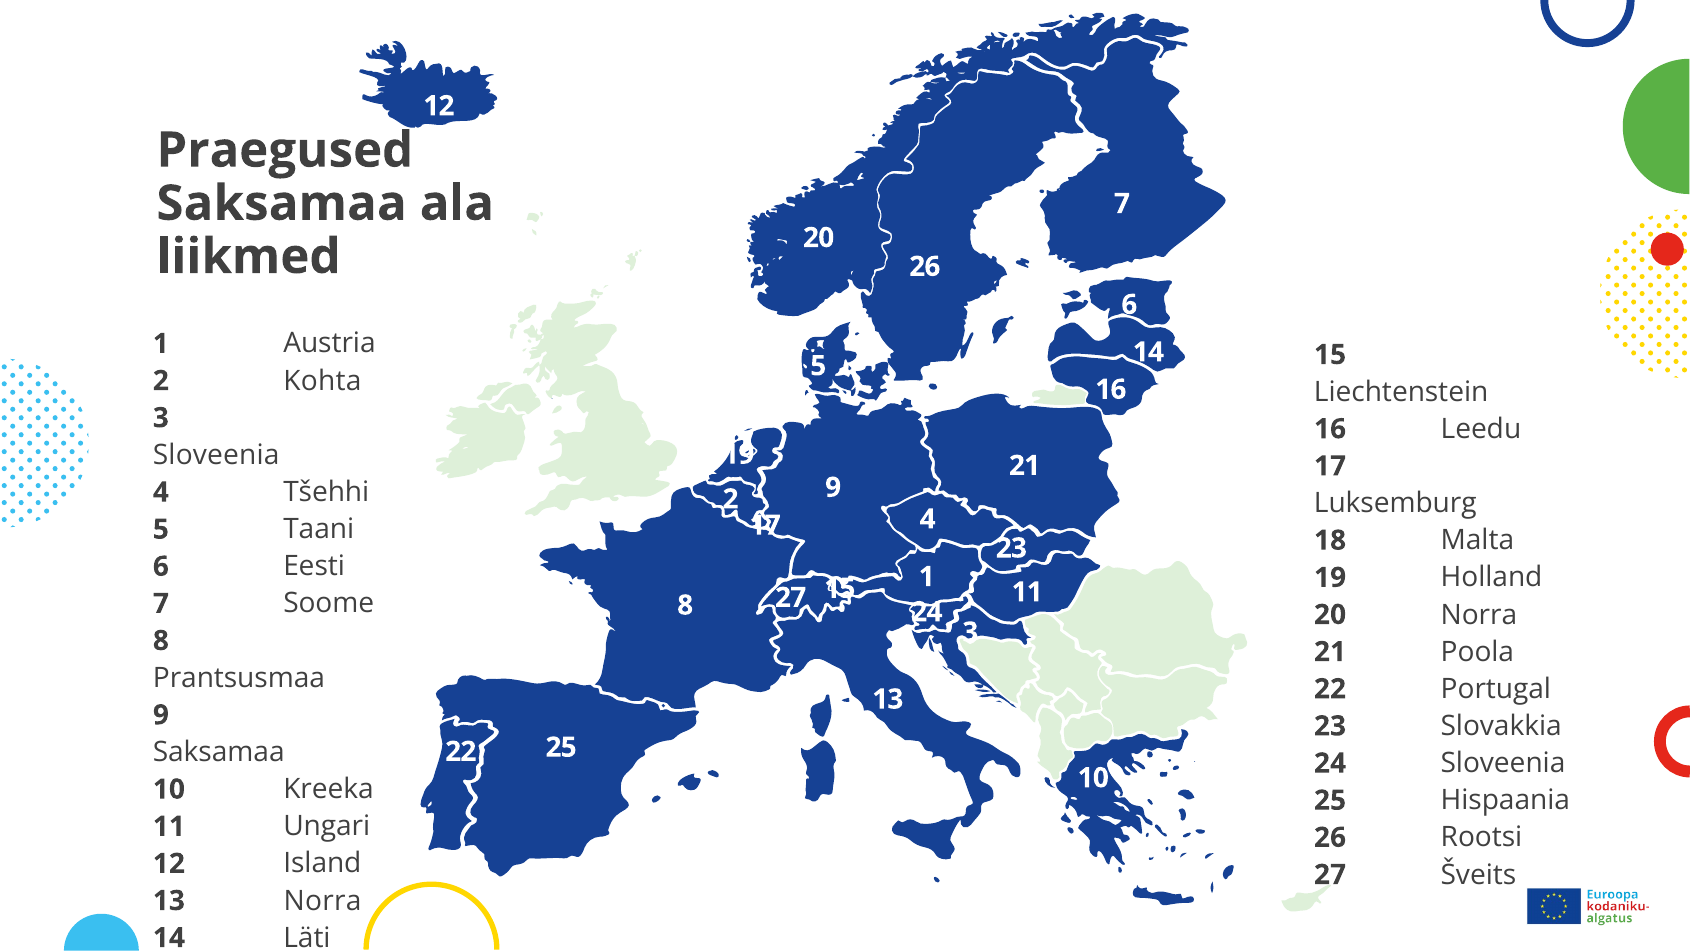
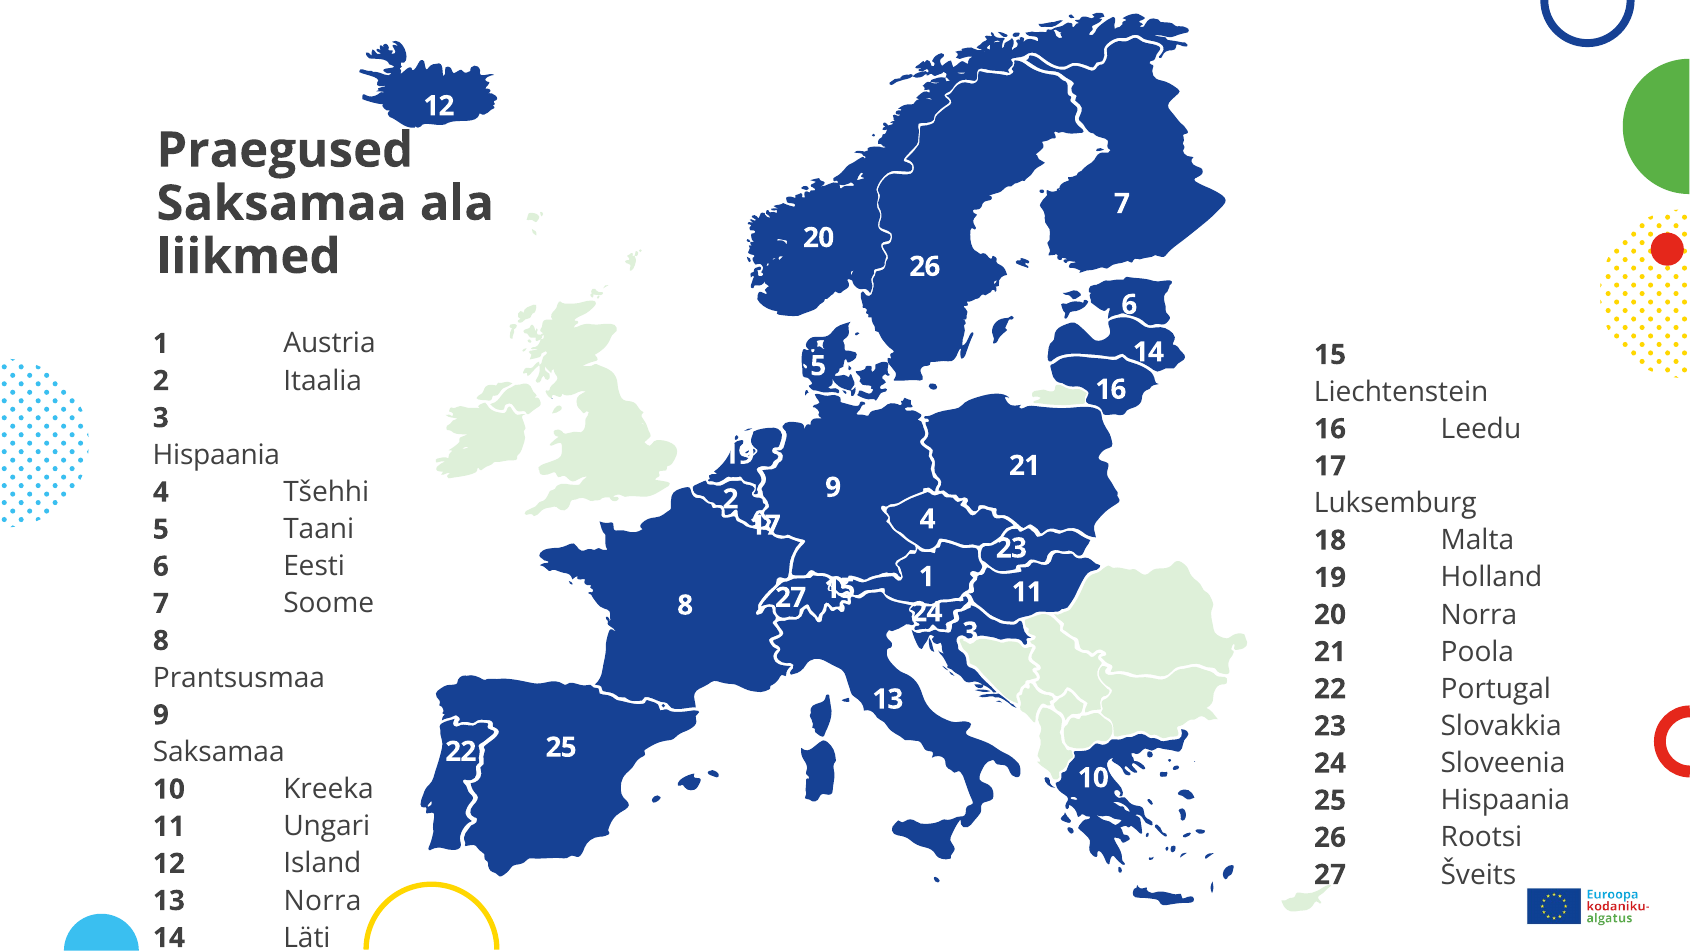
Kohta: Kohta -> Itaalia (323, 381)
Sloveenia: Sloveenia -> Hispaania (216, 455)
